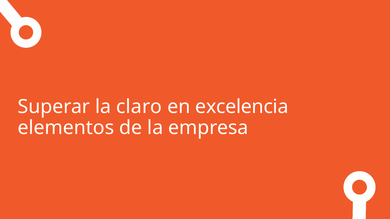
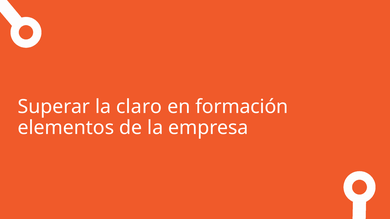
excelencia: excelencia -> formación (242, 107)
